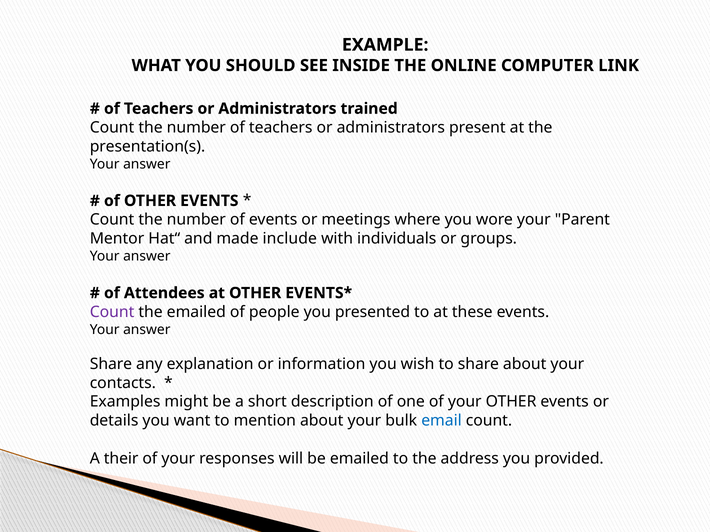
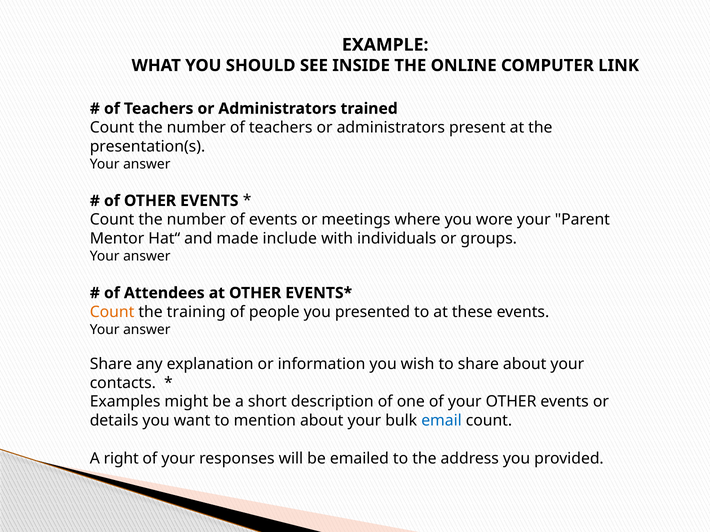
Count colour: purple -> orange (112, 312)
the emailed: emailed -> training (196, 312)
their: their -> right (121, 459)
